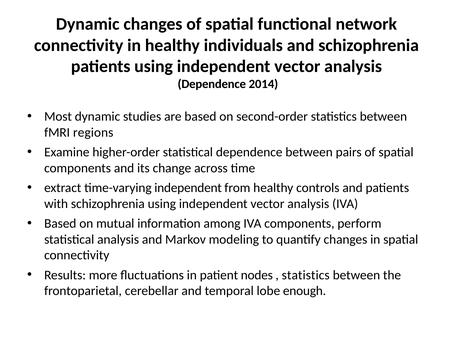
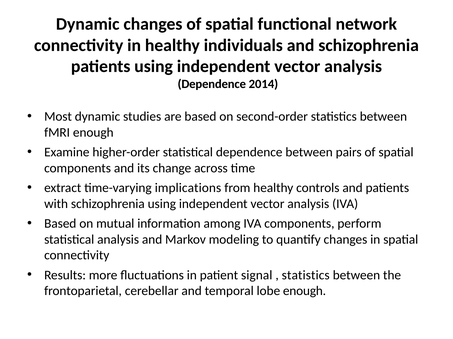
fMRI regions: regions -> enough (93, 133)
time-varying independent: independent -> implications (188, 188)
nodes: nodes -> signal (257, 276)
